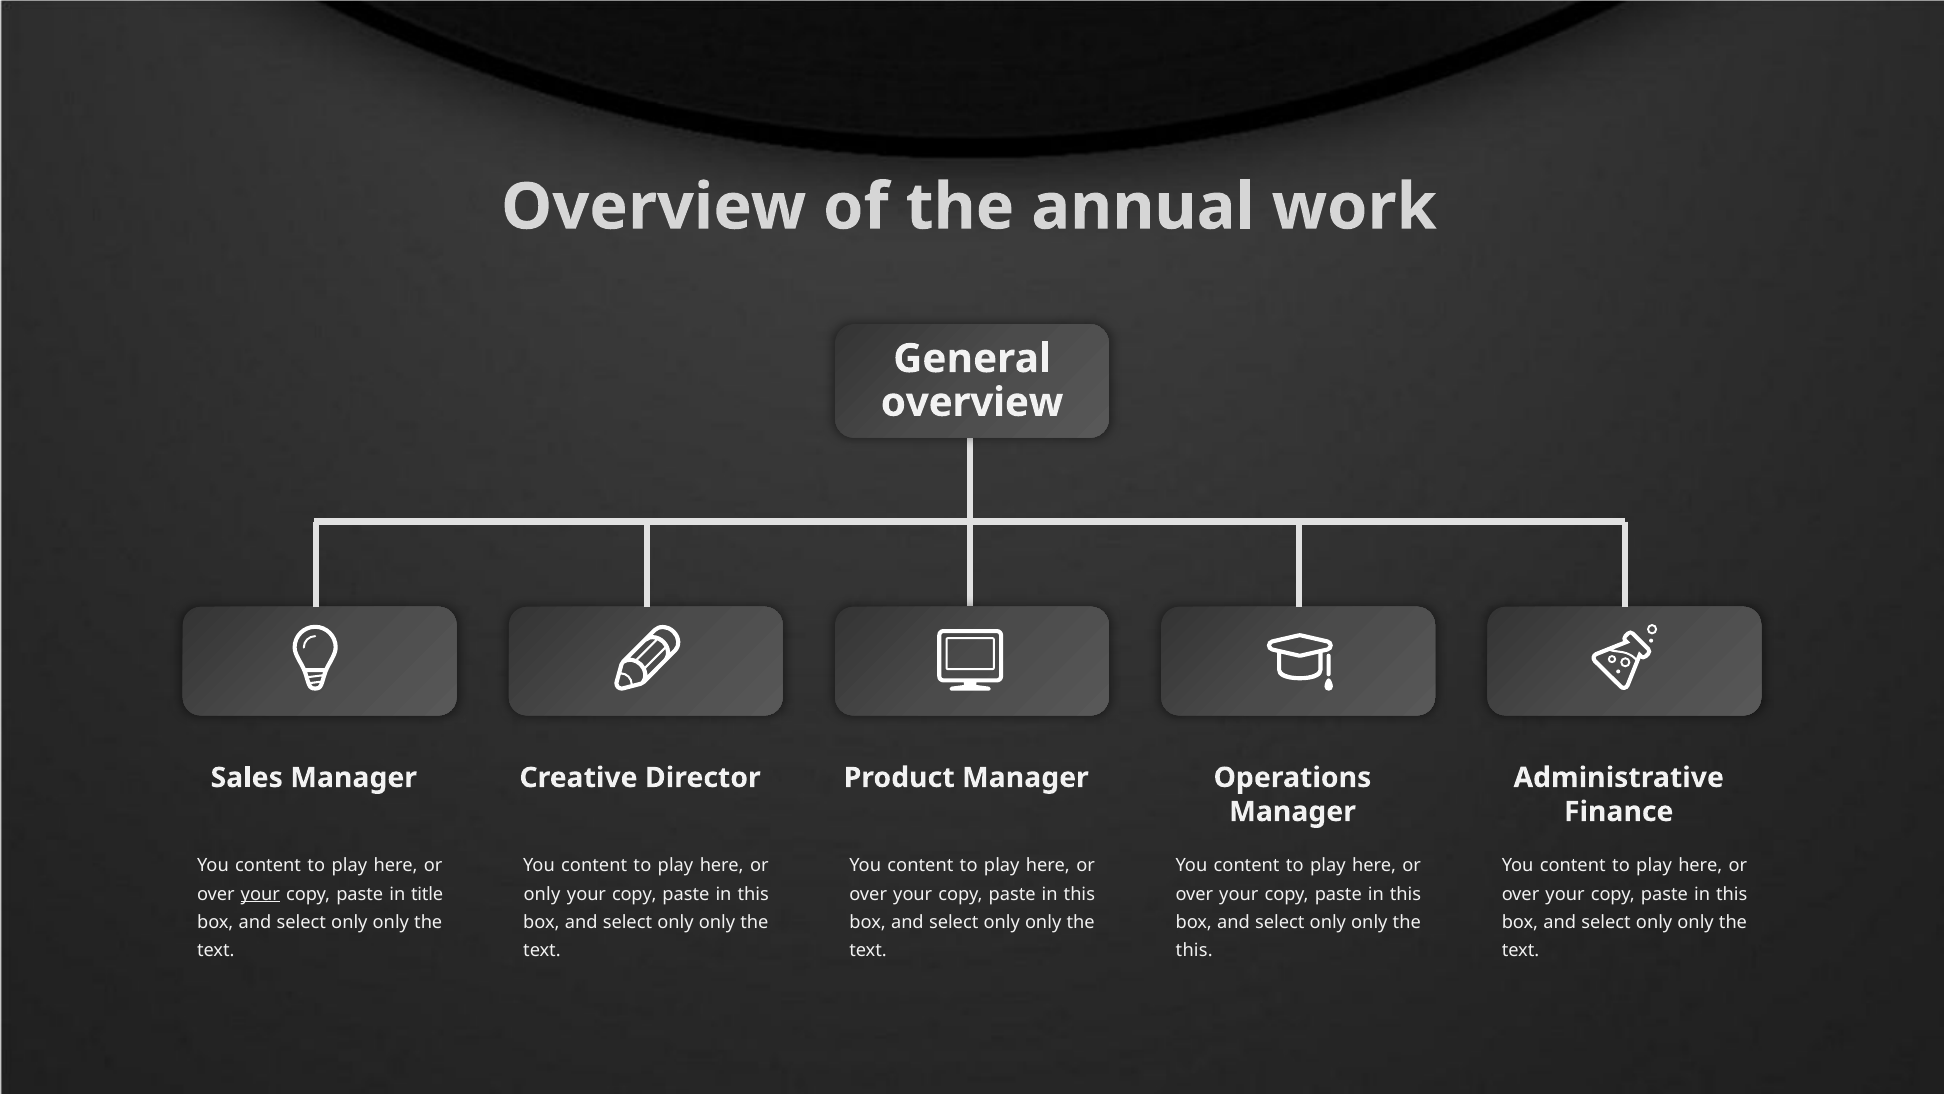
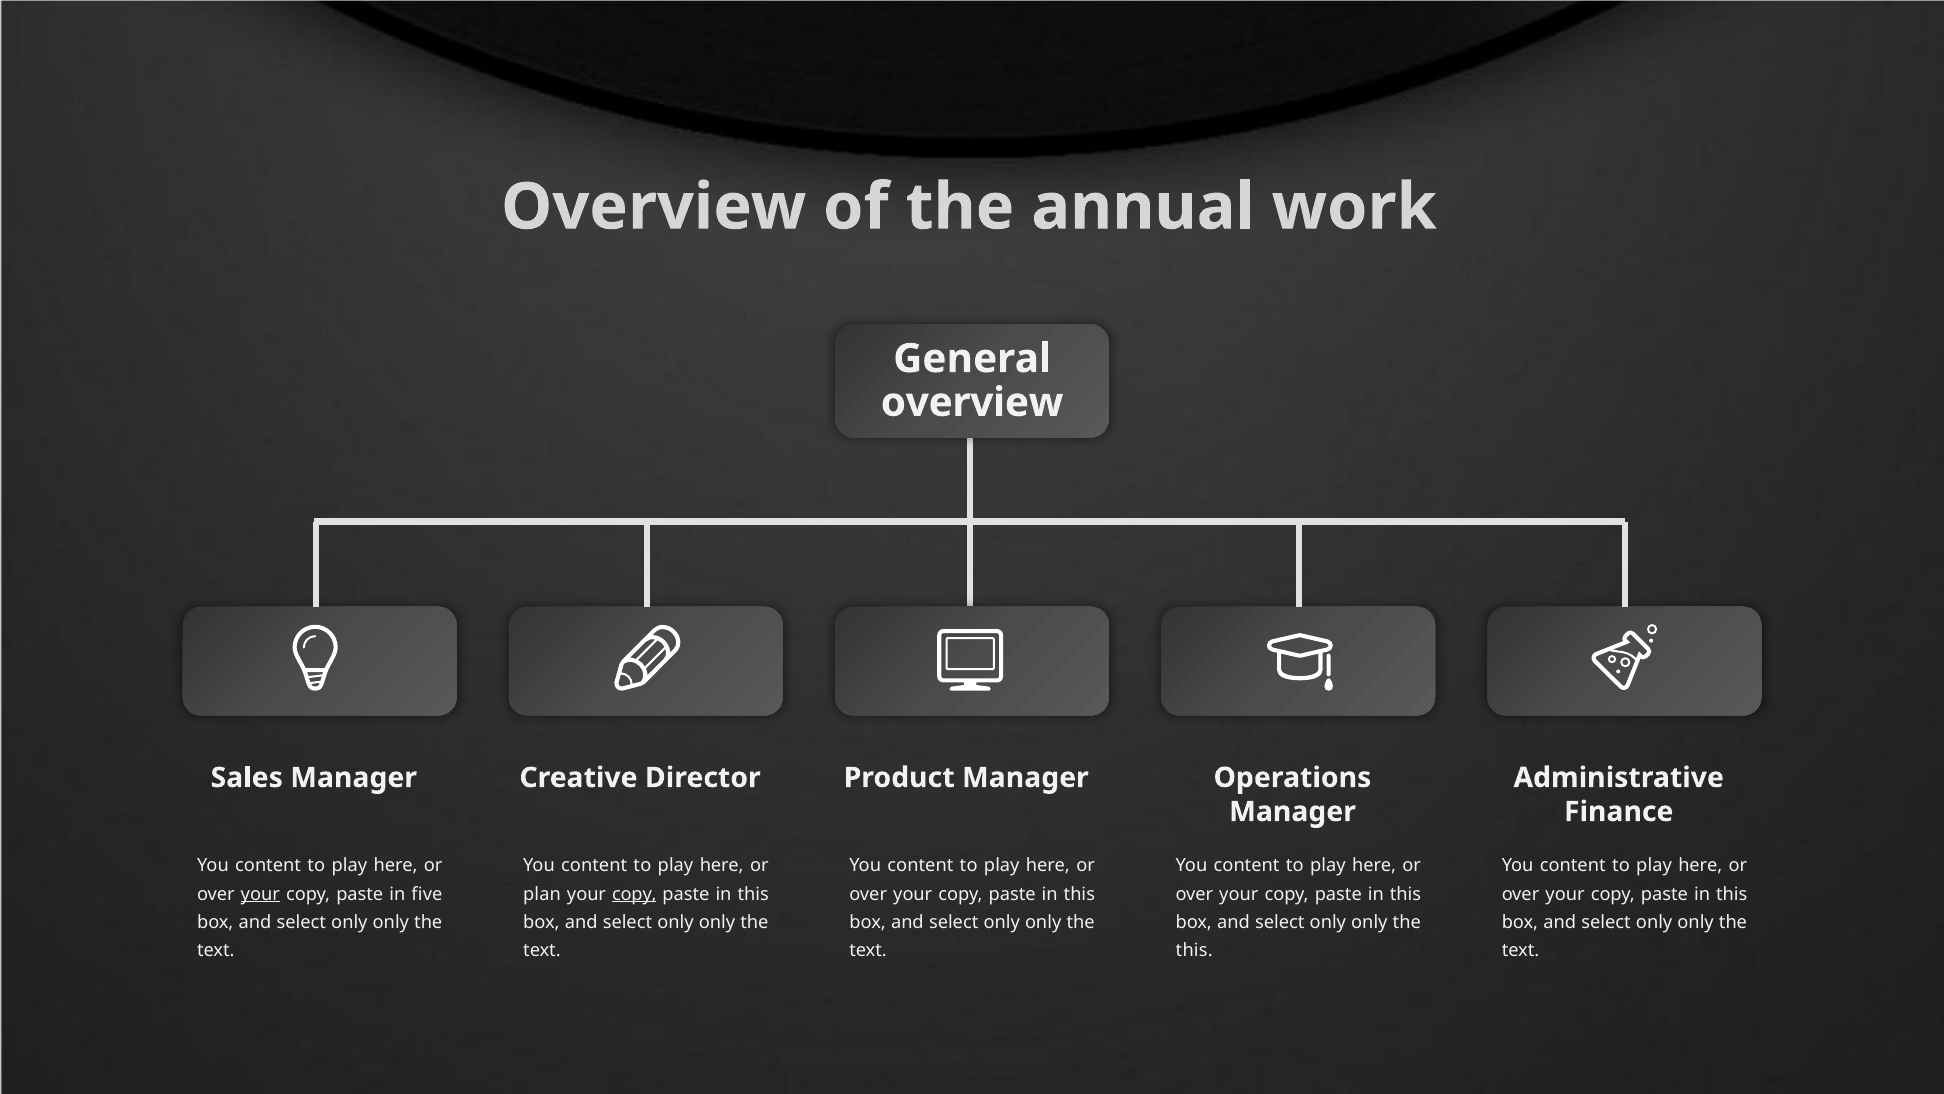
title: title -> five (427, 894)
only: only -> plan (542, 894)
copy underline: none -> present (634, 894)
